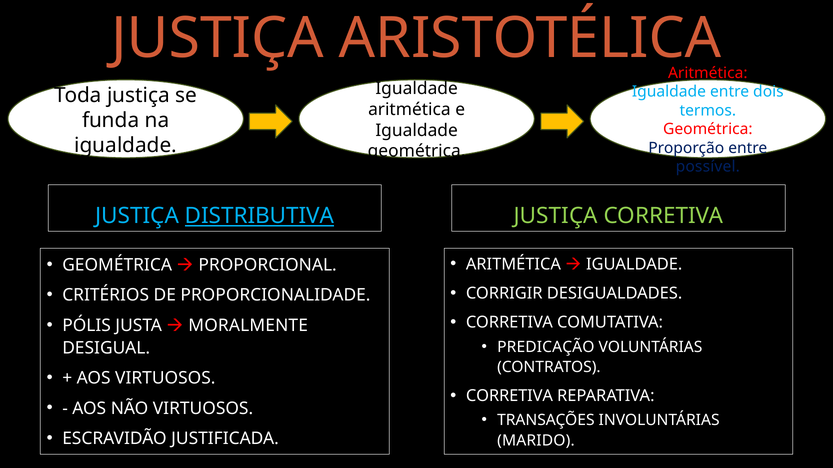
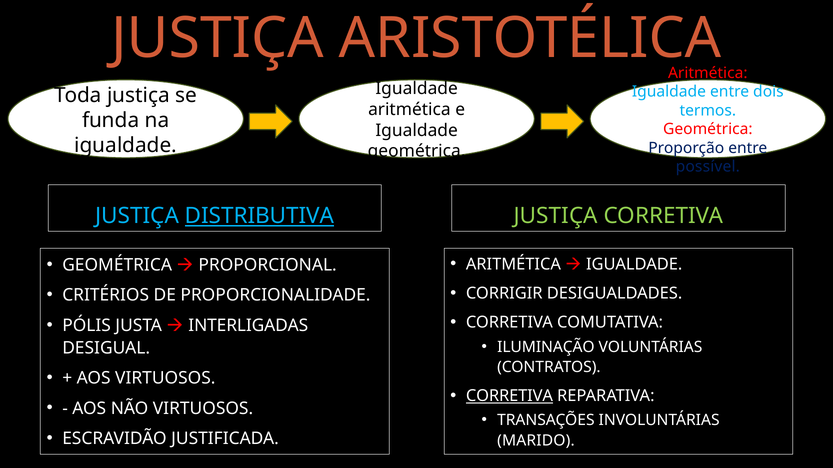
MORALMENTE: MORALMENTE -> INTERLIGADAS (248, 326)
PREDICAÇÃO: PREDICAÇÃO -> ILUMINAÇÃO (546, 347)
CORRETIVA underline: none -> present (509, 396)
